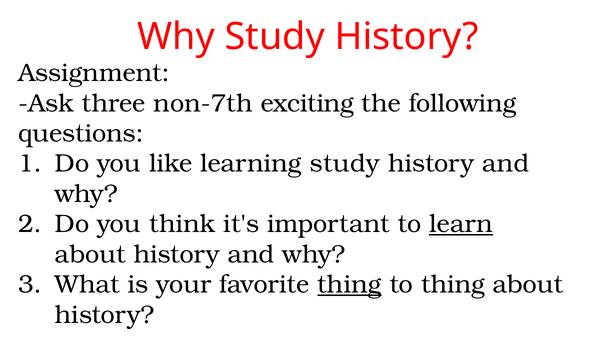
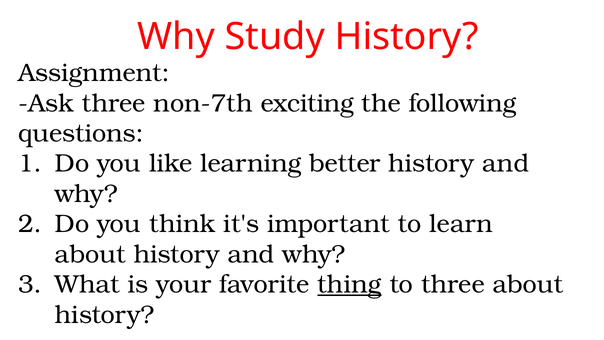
learning study: study -> better (345, 164)
learn underline: present -> none (461, 224)
to thing: thing -> three (453, 284)
